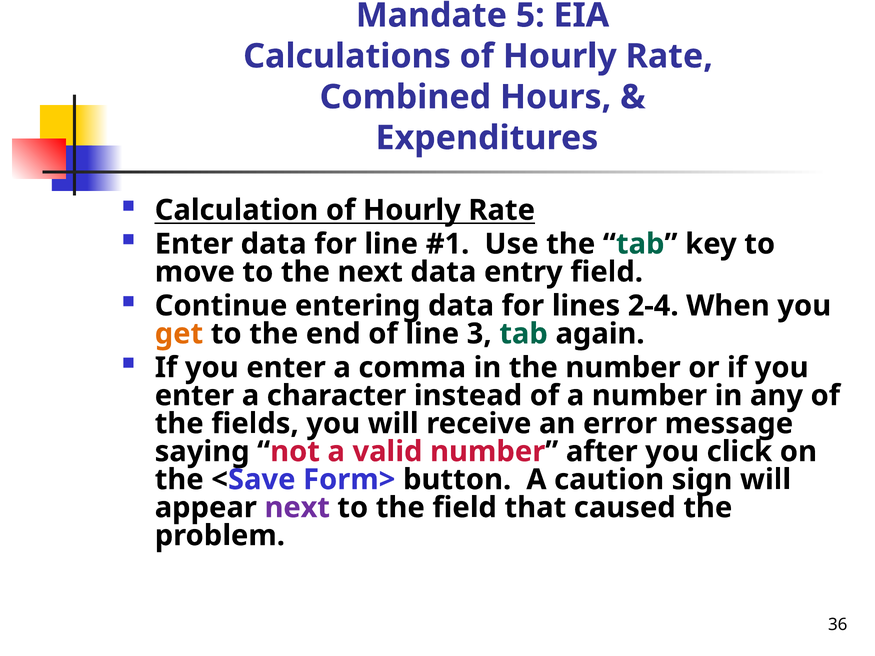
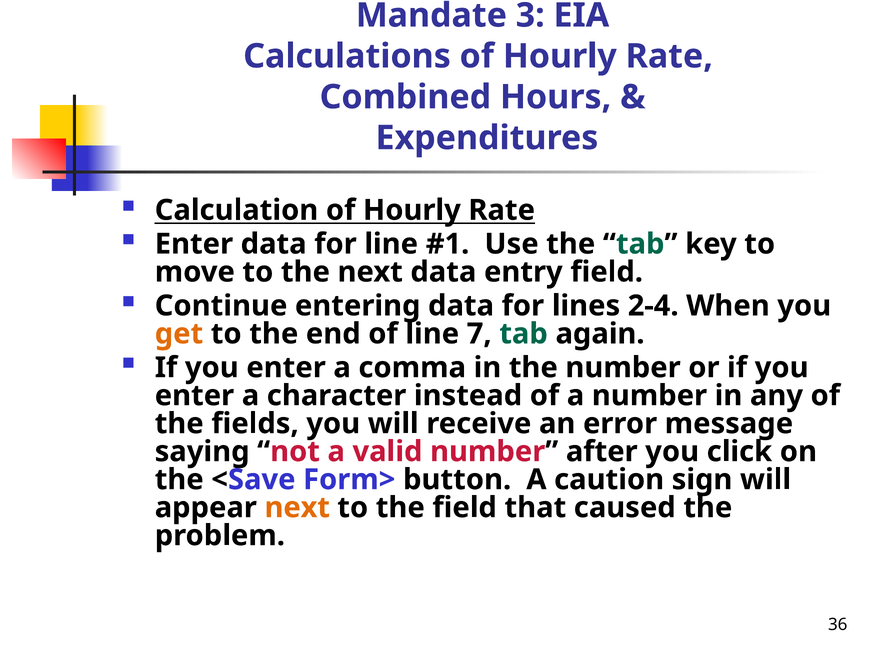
5: 5 -> 3 (530, 15)
3: 3 -> 7 (479, 334)
next colour: purple -> orange (297, 508)
